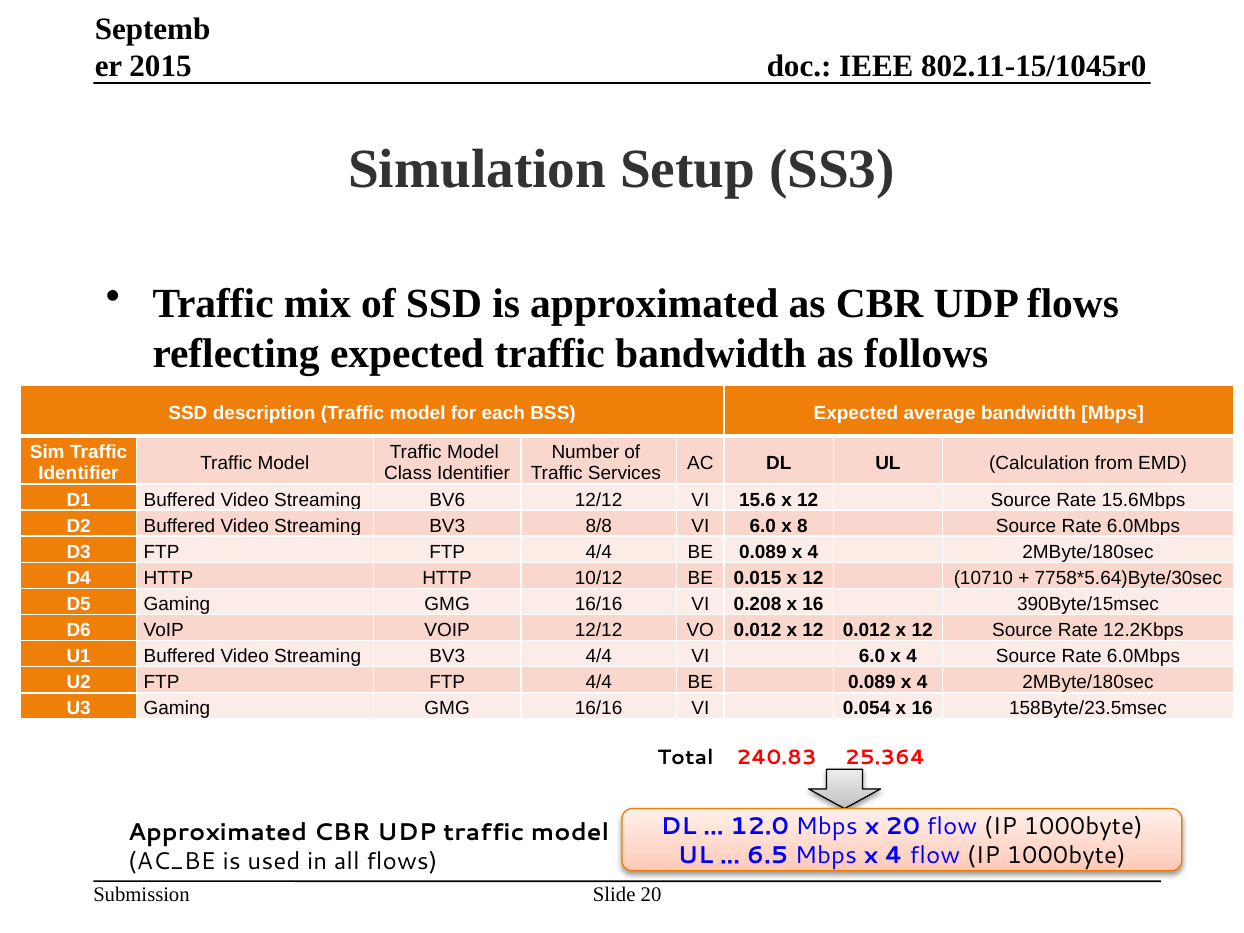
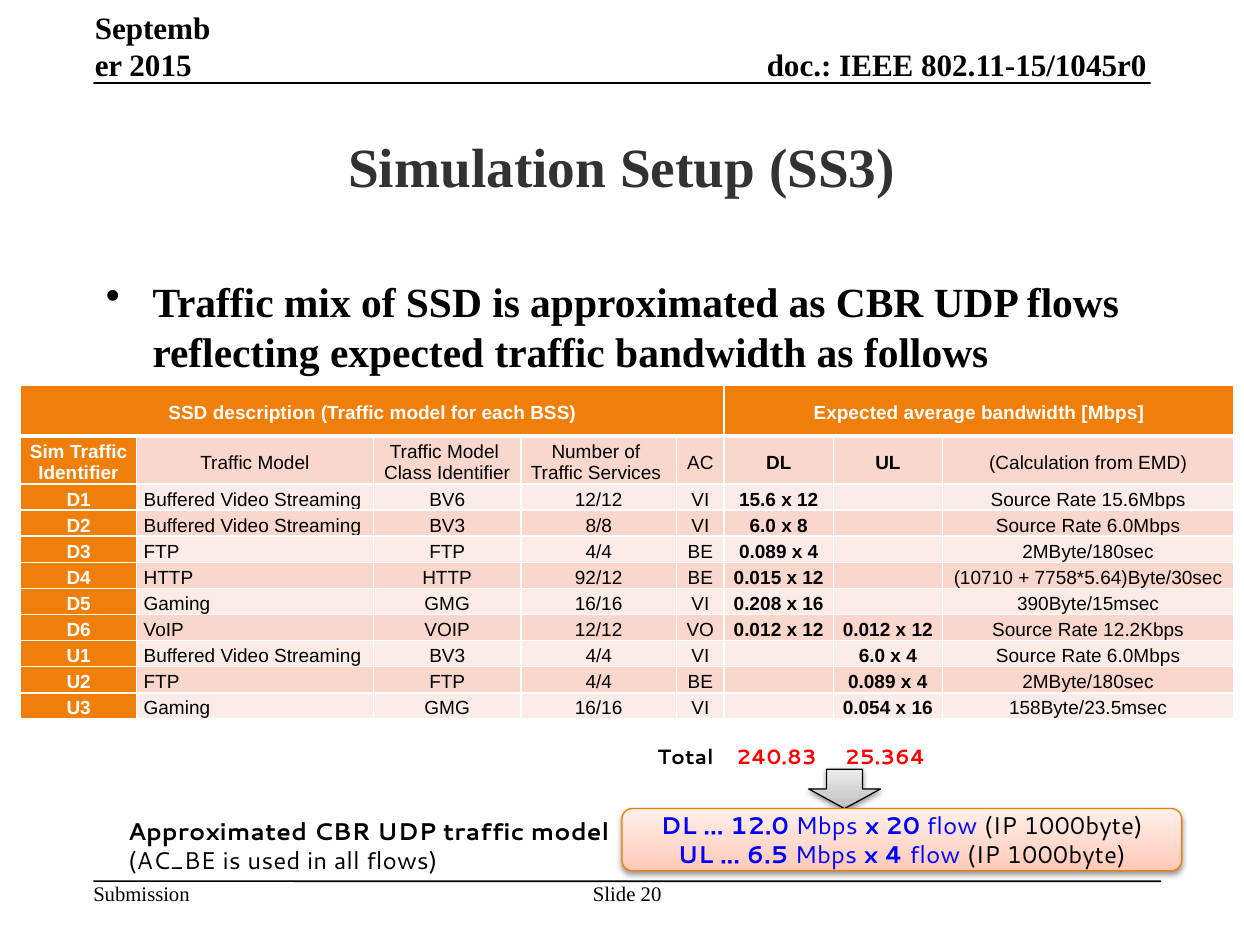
10/12: 10/12 -> 92/12 (599, 578)
